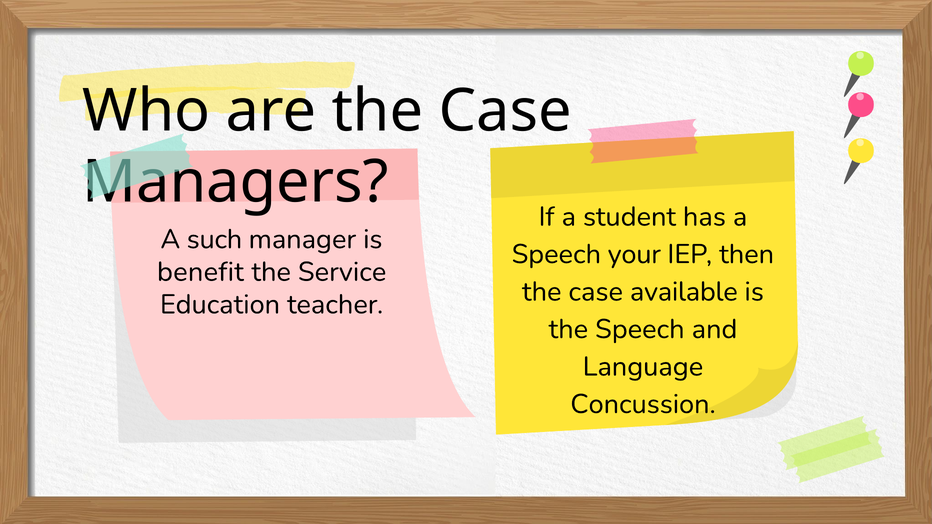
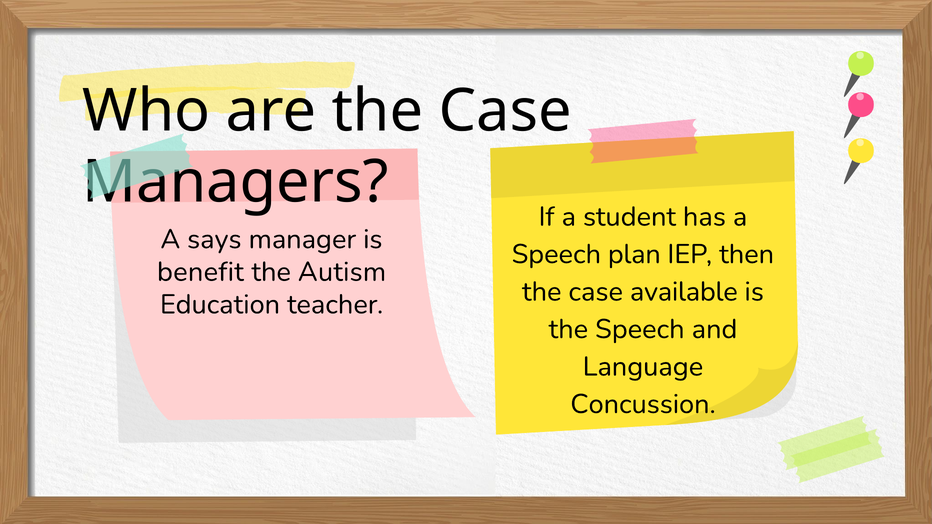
such: such -> says (214, 239)
your: your -> plan (634, 254)
Service: Service -> Autism (342, 272)
